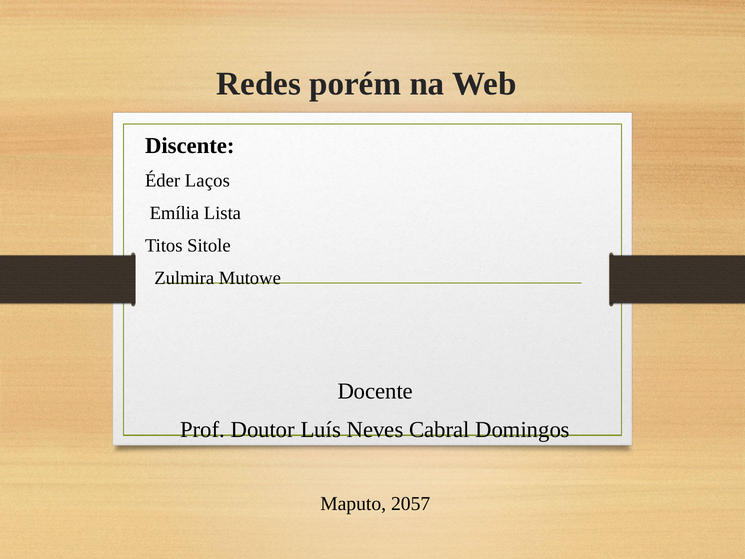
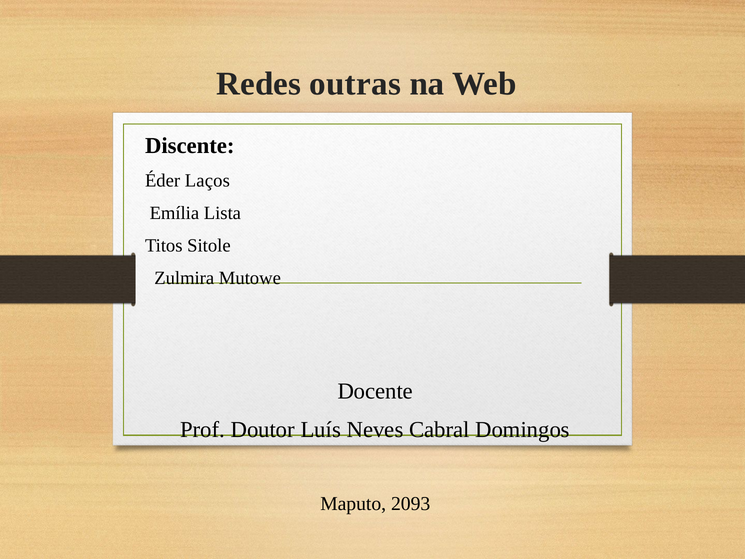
porém: porém -> outras (355, 84)
2057: 2057 -> 2093 (411, 504)
